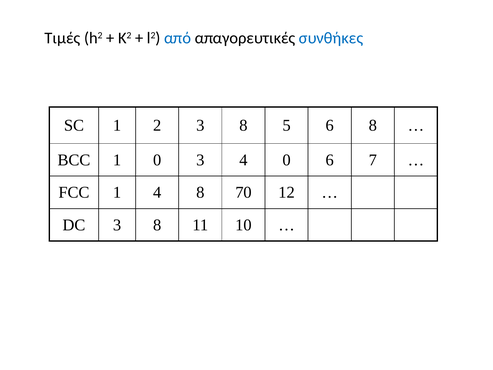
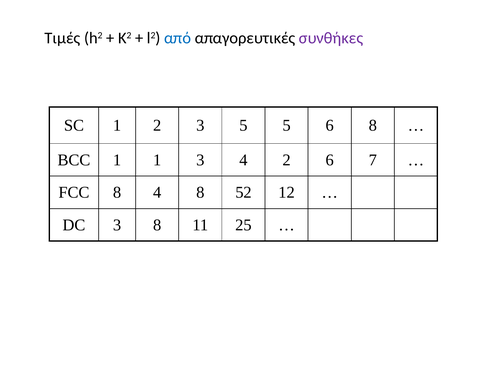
συνθήκες colour: blue -> purple (331, 38)
2 3 8: 8 -> 5 (243, 125)
1 0: 0 -> 1 (157, 160)
4 0: 0 -> 2 (287, 160)
FCC 1: 1 -> 8 (117, 192)
70: 70 -> 52 (243, 192)
10: 10 -> 25 (243, 225)
